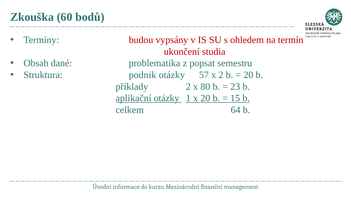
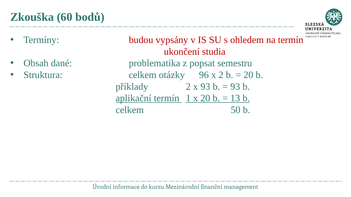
Struktura podnik: podnik -> celkem (143, 75)
57: 57 -> 96 (204, 75)
x 80: 80 -> 93 (205, 87)
23: 23 -> 93 (235, 87)
aplikační otázky: otázky -> termín (167, 99)
15: 15 -> 13 (235, 99)
64: 64 -> 50 (236, 110)
